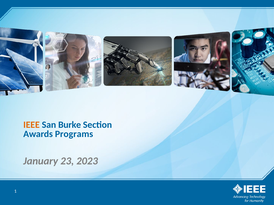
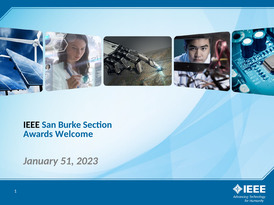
IEEE colour: orange -> black (31, 125)
Programs: Programs -> Welcome (74, 134)
23: 23 -> 51 (67, 161)
